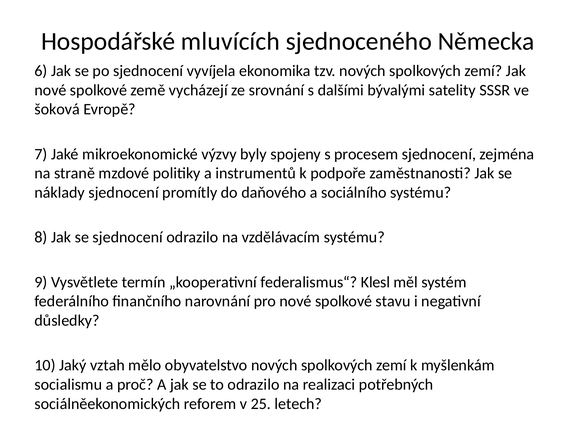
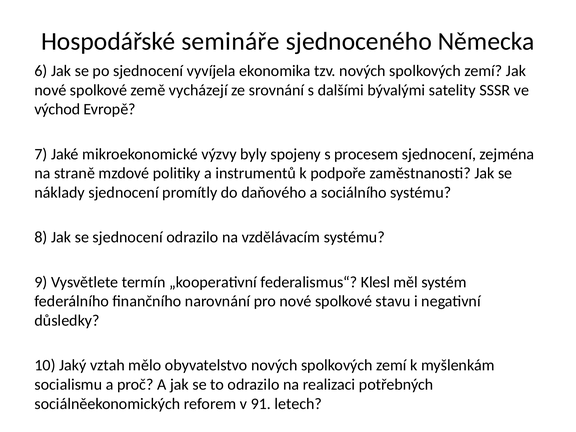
mluvících: mluvících -> semináře (230, 41)
šoková: šoková -> východ (57, 109)
25: 25 -> 91 (261, 404)
